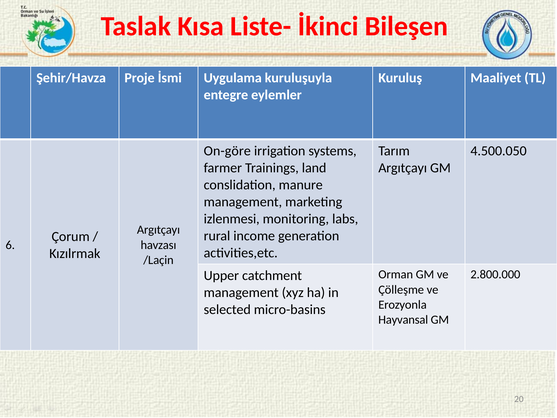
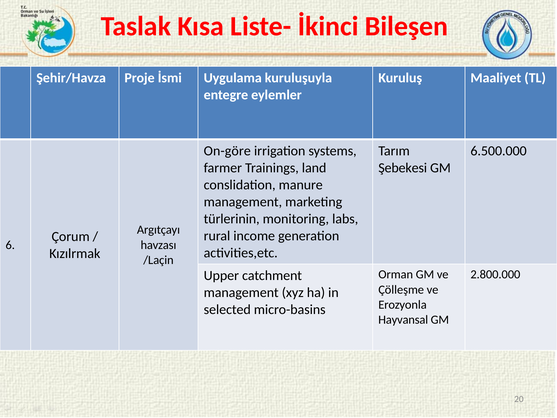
4.500.050: 4.500.050 -> 6.500.000 (499, 151)
Argıtçayı: Argıtçayı -> Şebekesi (403, 168)
izlenmesi: izlenmesi -> türlerinin (232, 219)
